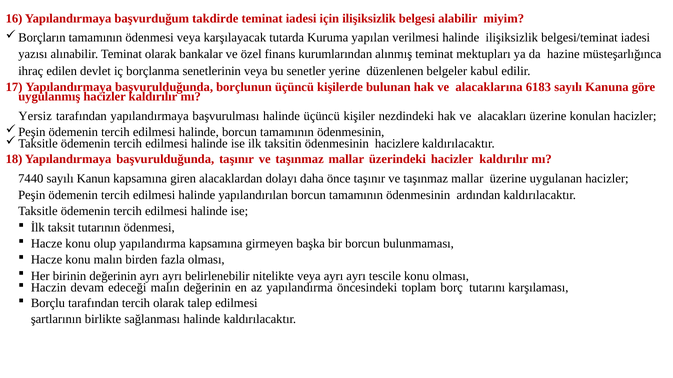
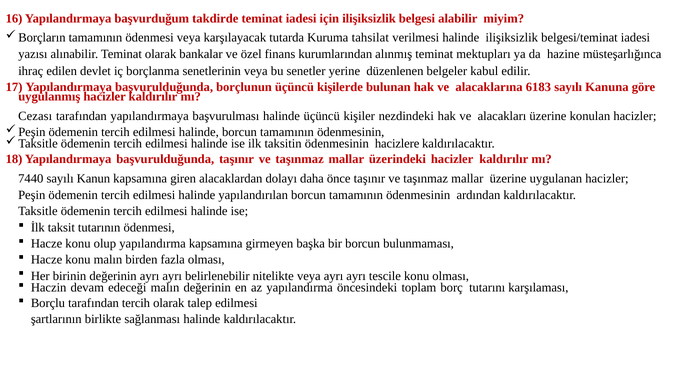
yapılan: yapılan -> tahsilat (370, 38)
Yersiz: Yersiz -> Cezası (35, 116)
